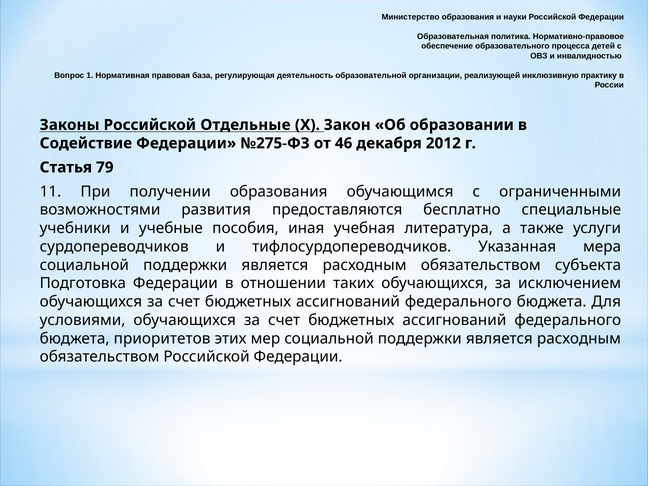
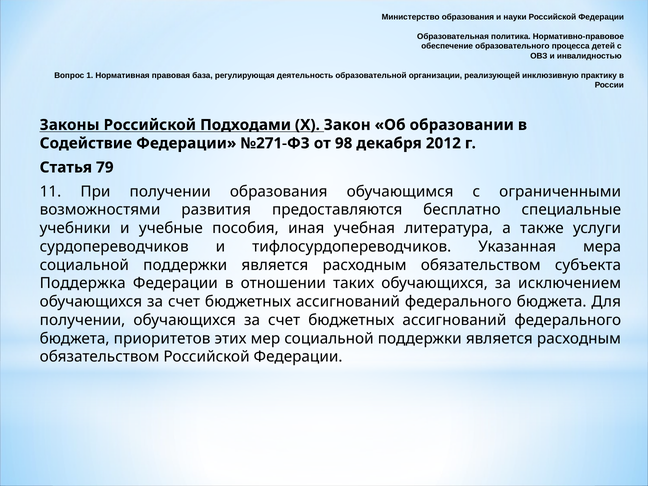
Отдельные: Отдельные -> Подходами (246, 125)
№275-ФЗ: №275-ФЗ -> №271-ФЗ (275, 143)
46: 46 -> 98 (344, 143)
Подготовка: Подготовка -> Поддержка (83, 283)
условиями: условиями -> получении (83, 320)
